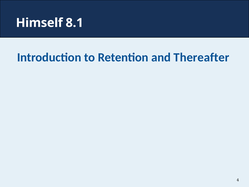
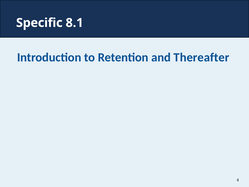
Himself: Himself -> Specific (39, 23)
